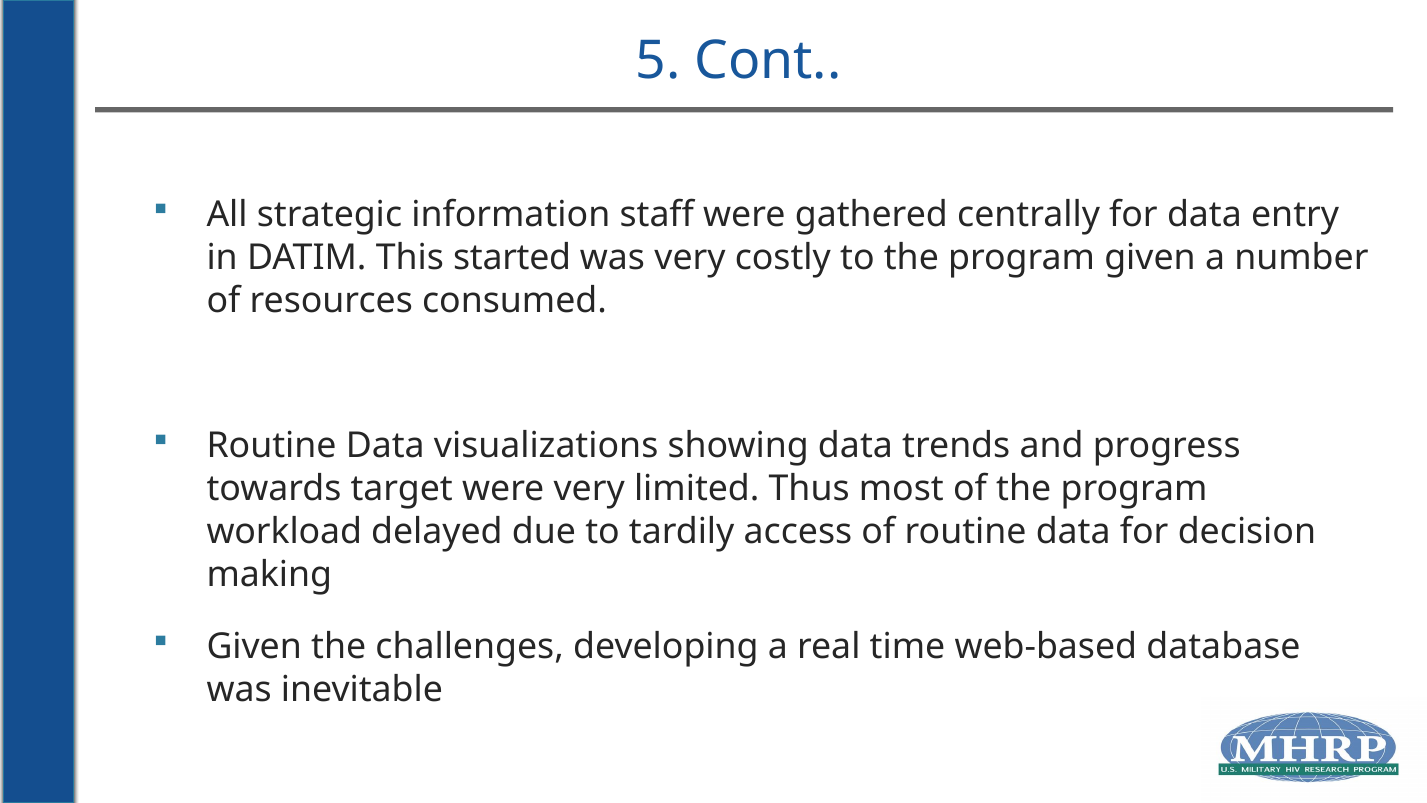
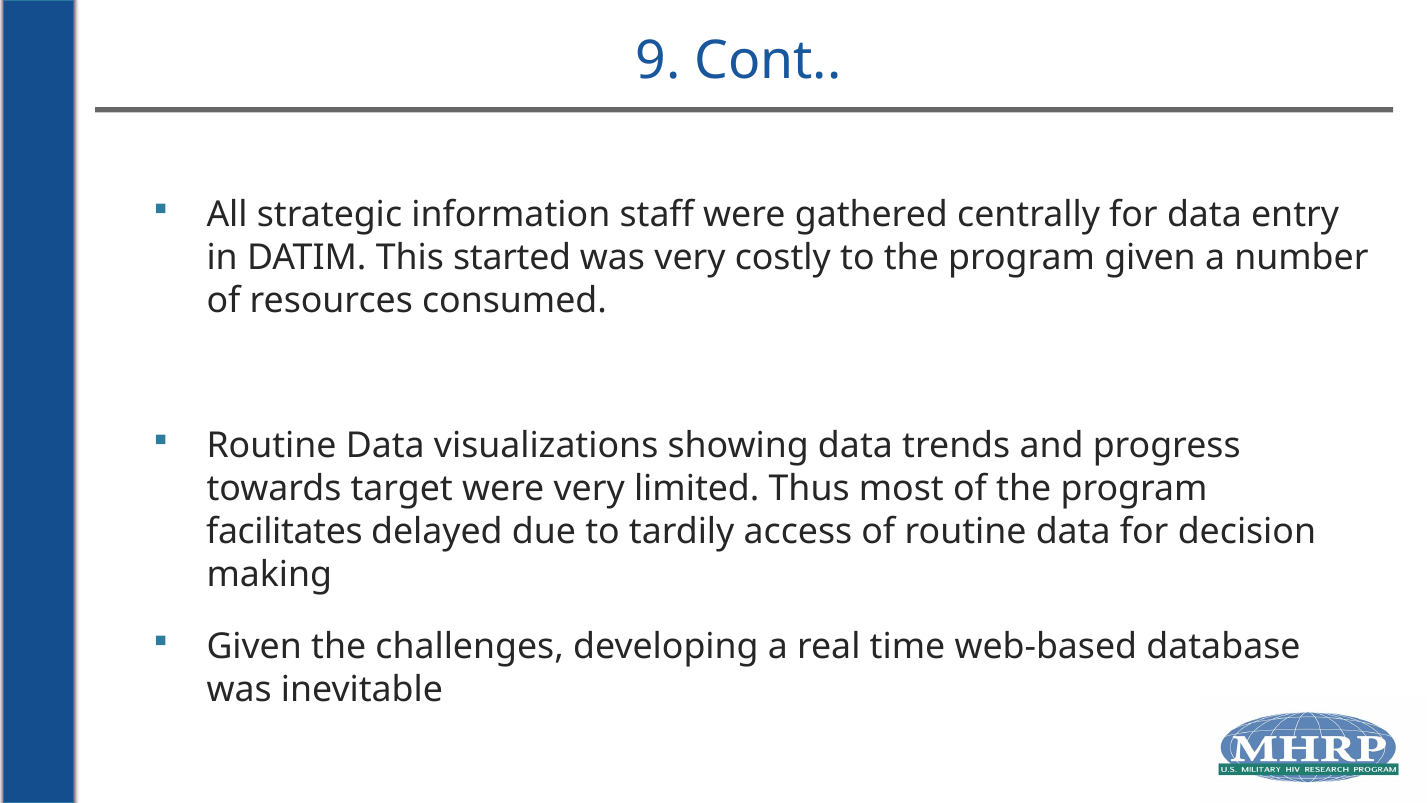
5: 5 -> 9 (658, 60)
workload: workload -> facilitates (284, 531)
